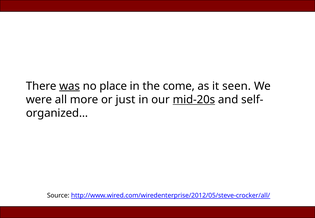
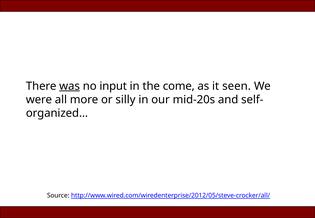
place: place -> input (113, 86)
just: just -> silly (125, 100)
mid-20s underline: present -> none (194, 100)
